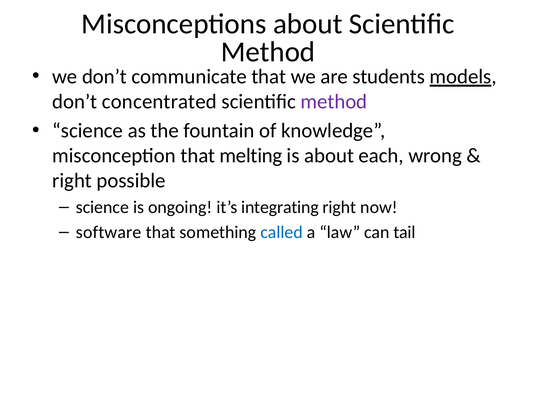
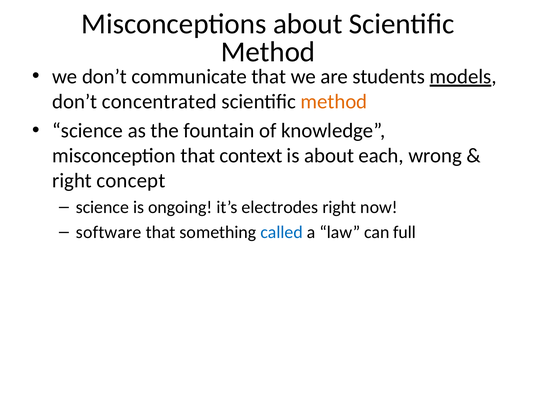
method colour: purple -> orange (334, 102)
melting: melting -> context (251, 156)
possible: possible -> concept (131, 181)
integrating: integrating -> electrodes (280, 207)
tail: tail -> full (405, 232)
